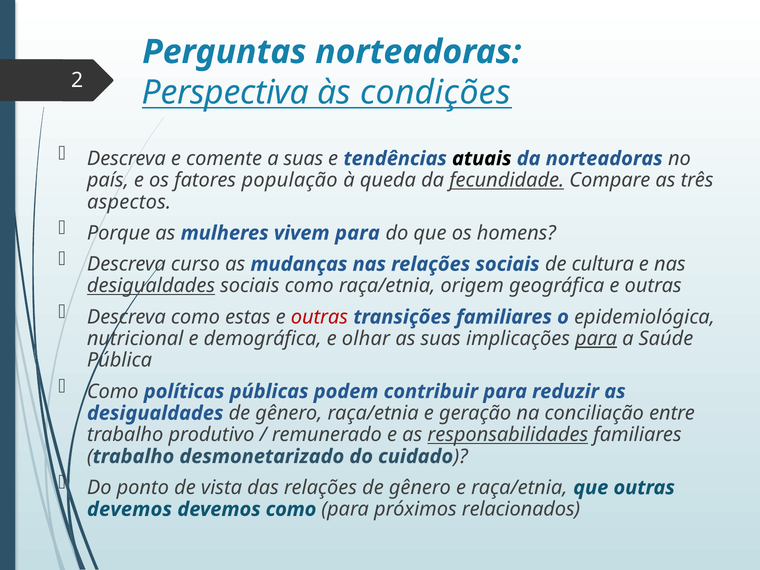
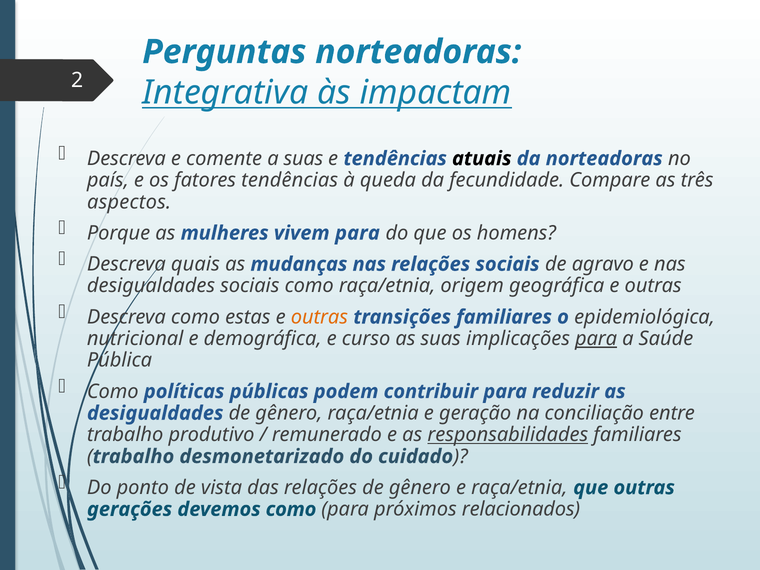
Perspectiva: Perspectiva -> Integrativa (225, 92)
condições: condições -> impactam (436, 92)
fatores população: população -> tendências (290, 180)
fecundidade underline: present -> none (507, 180)
curso: curso -> quais (195, 264)
cultura: cultura -> agravo (603, 264)
desigualdades underline: present -> none (151, 286)
outras colour: red -> orange (319, 317)
olhar: olhar -> curso (366, 339)
devemos: devemos -> gerações (130, 509)
